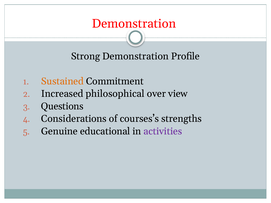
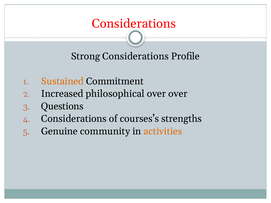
Demonstration: Demonstration -> Considerations (134, 24)
Strong Demonstration: Demonstration -> Considerations (136, 56)
over view: view -> over (178, 94)
educational: educational -> community (105, 131)
activities colour: purple -> orange (163, 131)
